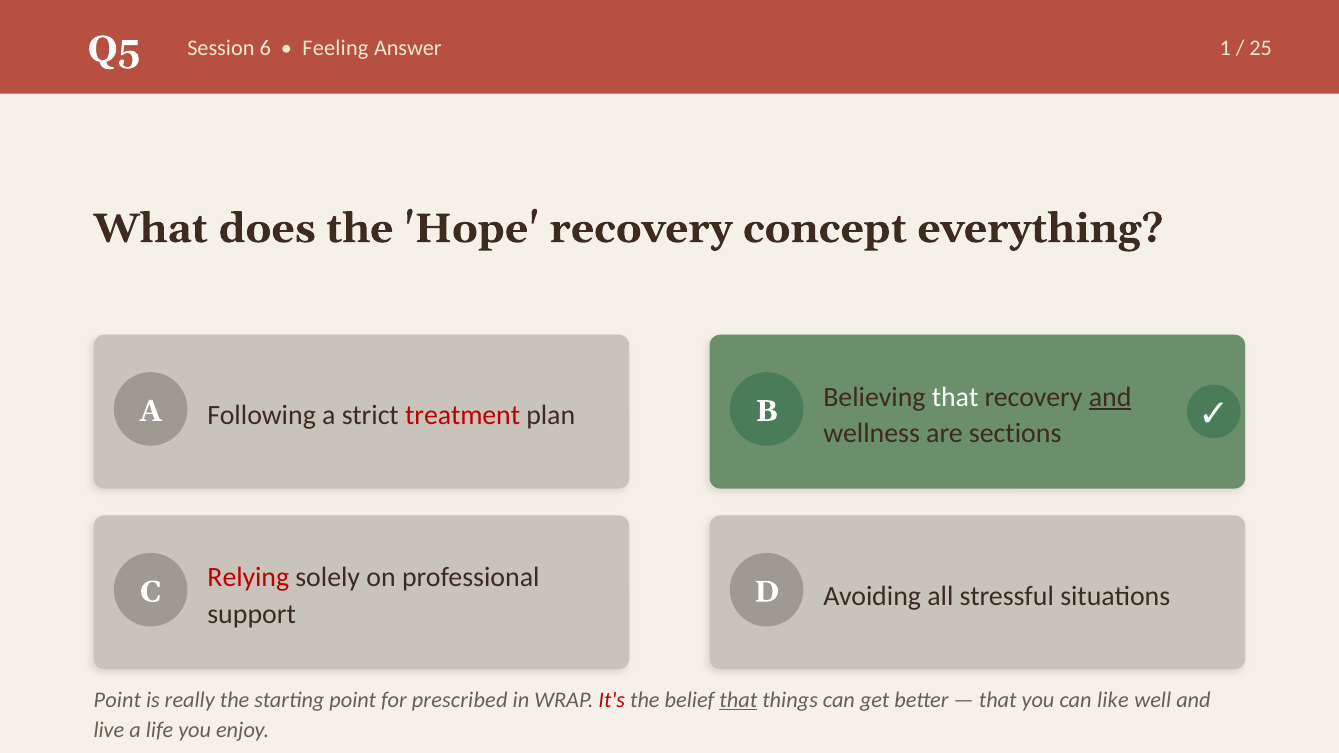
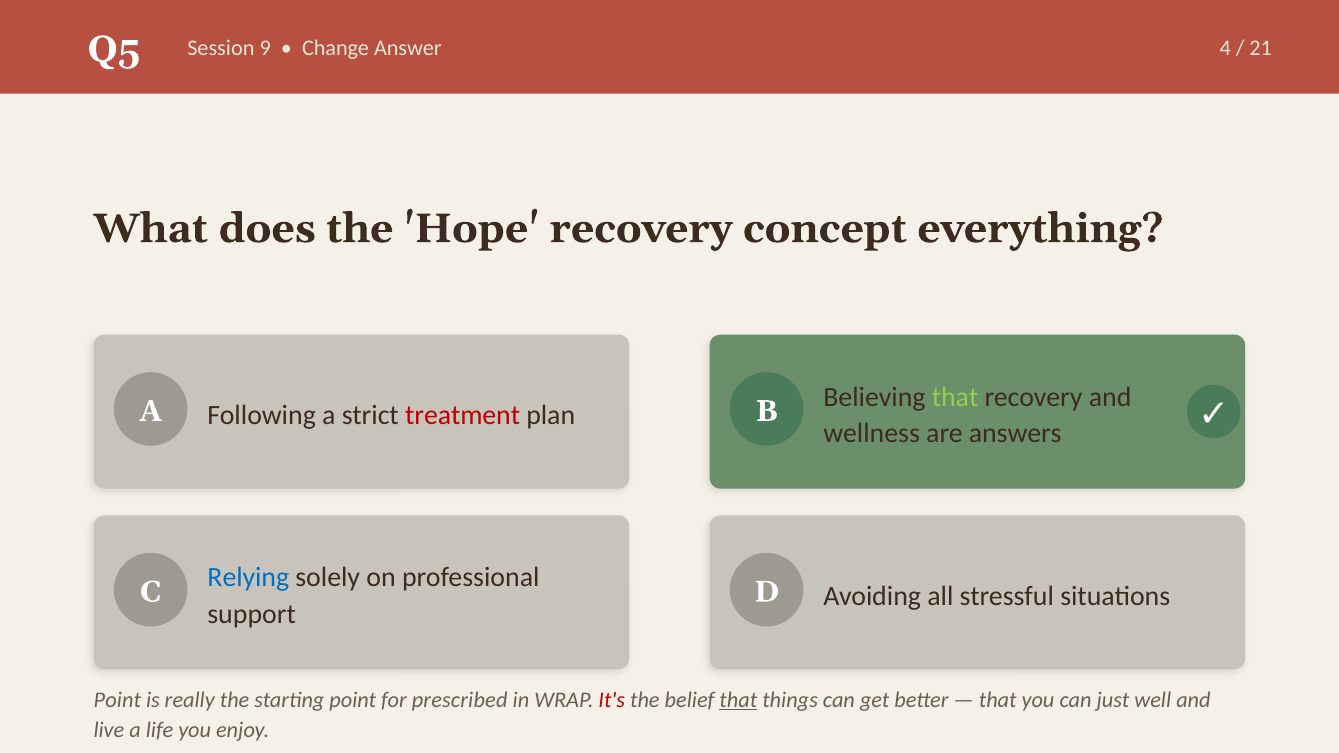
6: 6 -> 9 (265, 48)
Feeling: Feeling -> Change (336, 48)
1: 1 -> 4 (1225, 48)
25: 25 -> 21 (1261, 48)
that colour: white -> light green (955, 397)
and underline: present -> none (1110, 397)
sections: sections -> answers (1015, 434)
Relying colour: red -> blue (248, 578)
like: like -> just (1113, 700)
